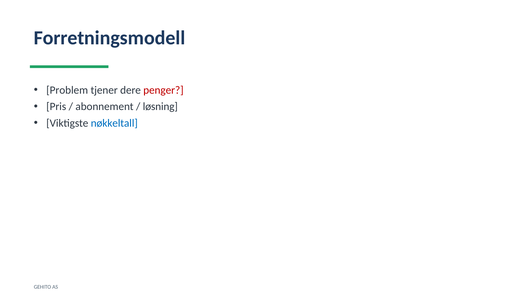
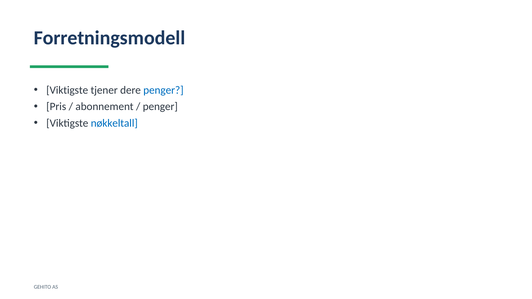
Problem: Problem -> Viktigste (67, 90)
penger colour: red -> blue (163, 90)
løsning: løsning -> penger (160, 107)
